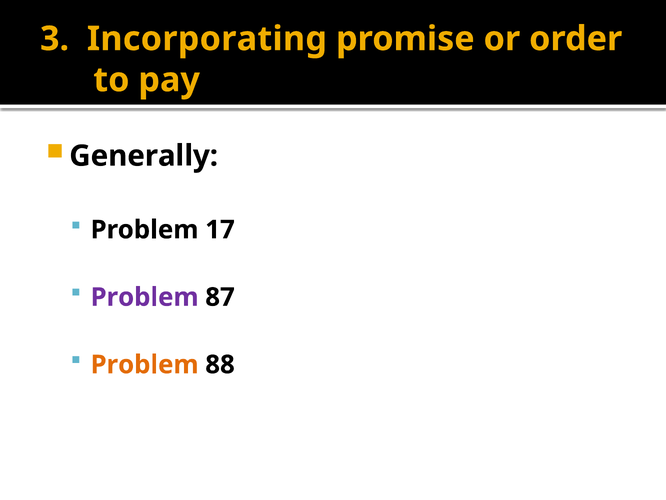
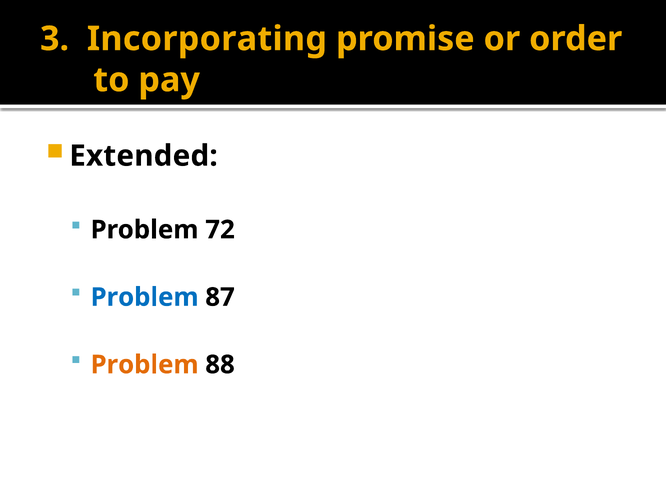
Generally: Generally -> Extended (143, 156)
17: 17 -> 72 (220, 230)
Problem colour: purple -> blue (145, 297)
